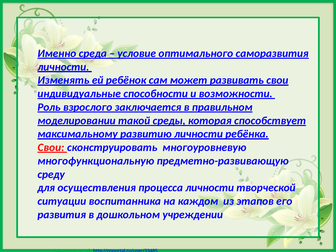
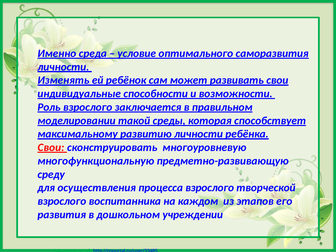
процесса личности: личности -> взрослого (210, 188)
ситуации: ситуации -> взрослого (62, 201)
